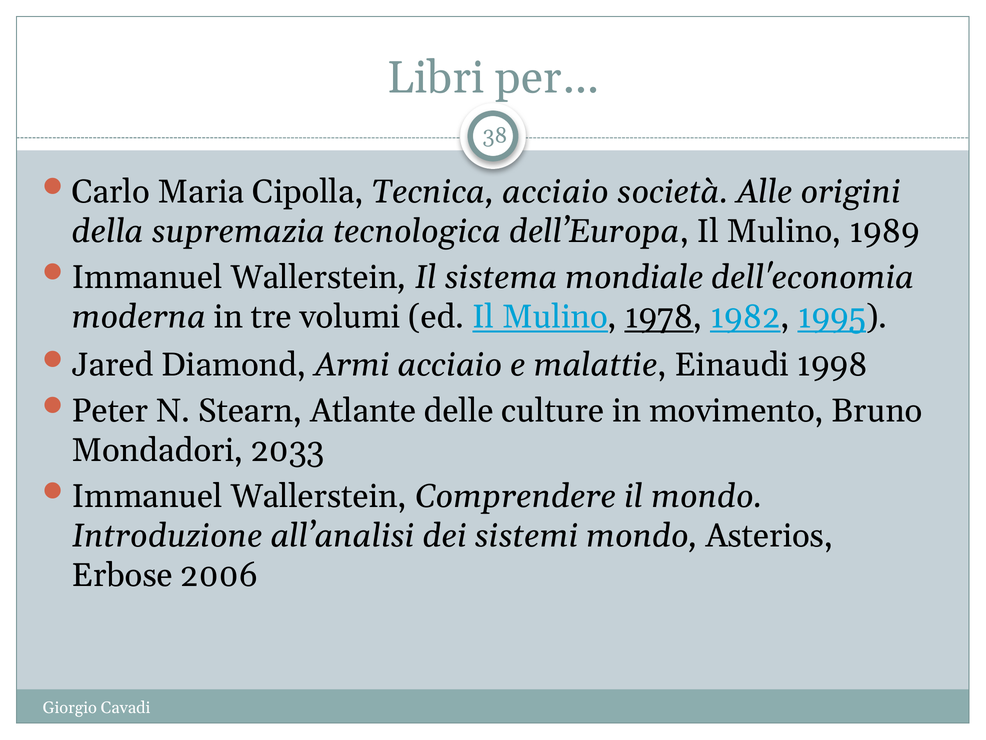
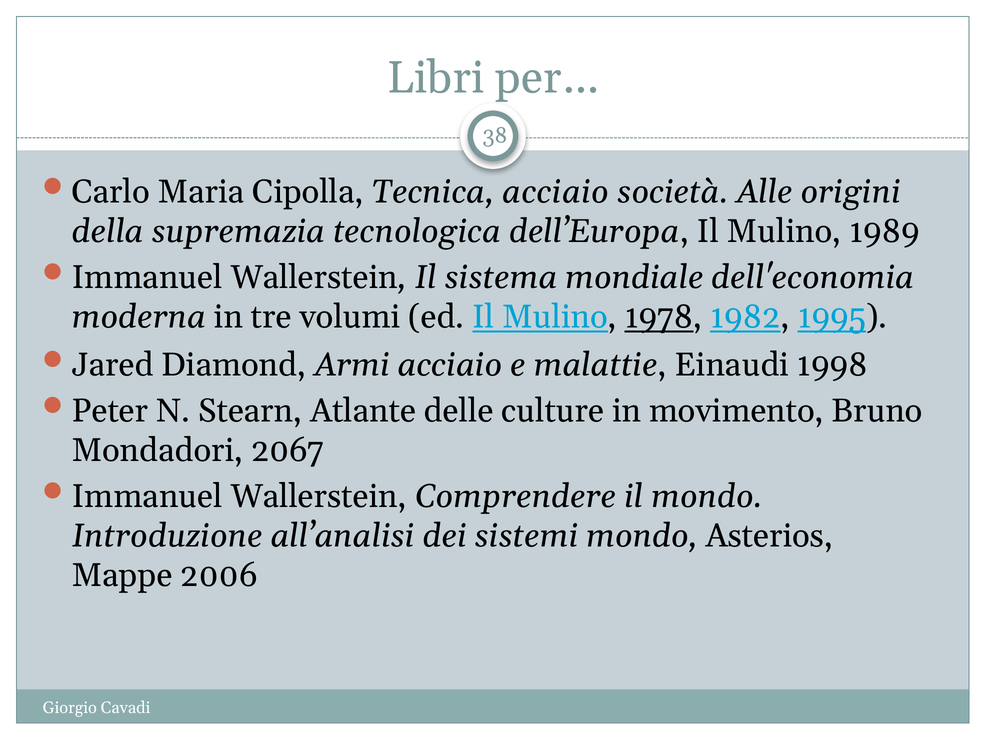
2033: 2033 -> 2067 (288, 450)
Erbose: Erbose -> Mappe (122, 575)
